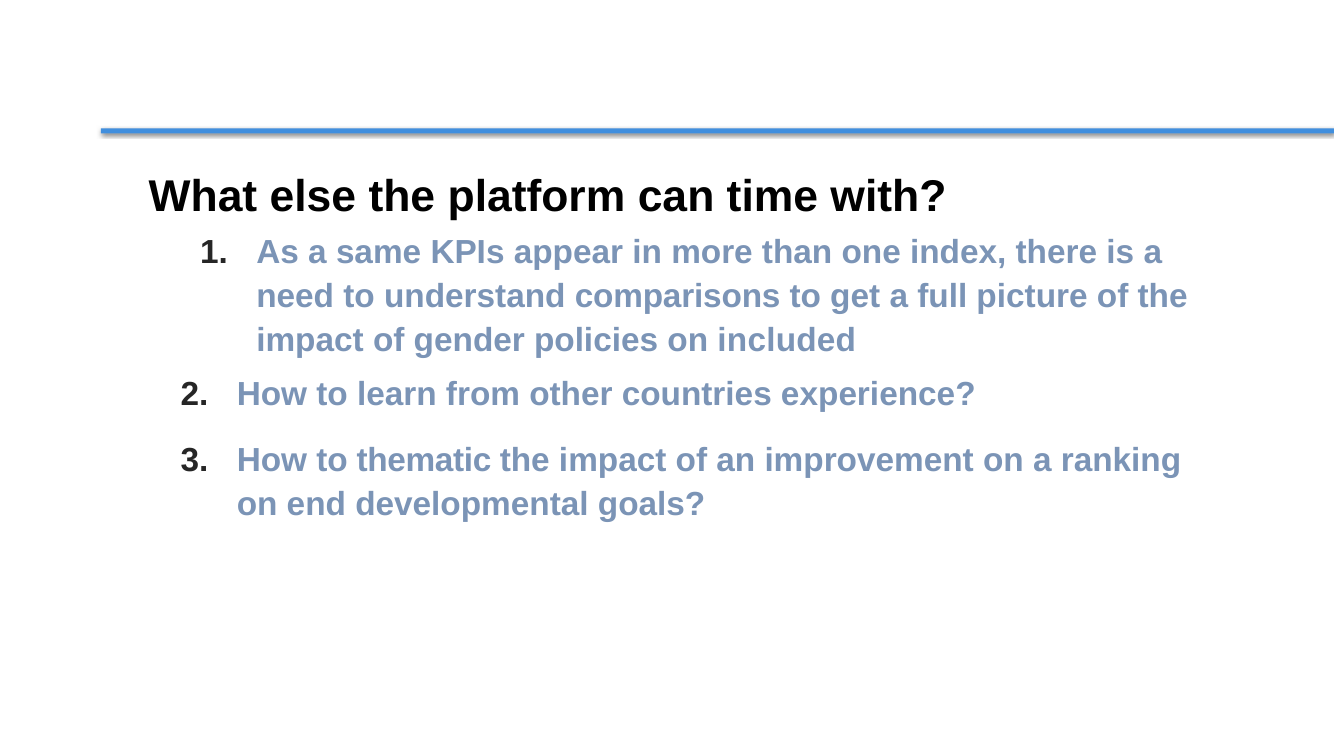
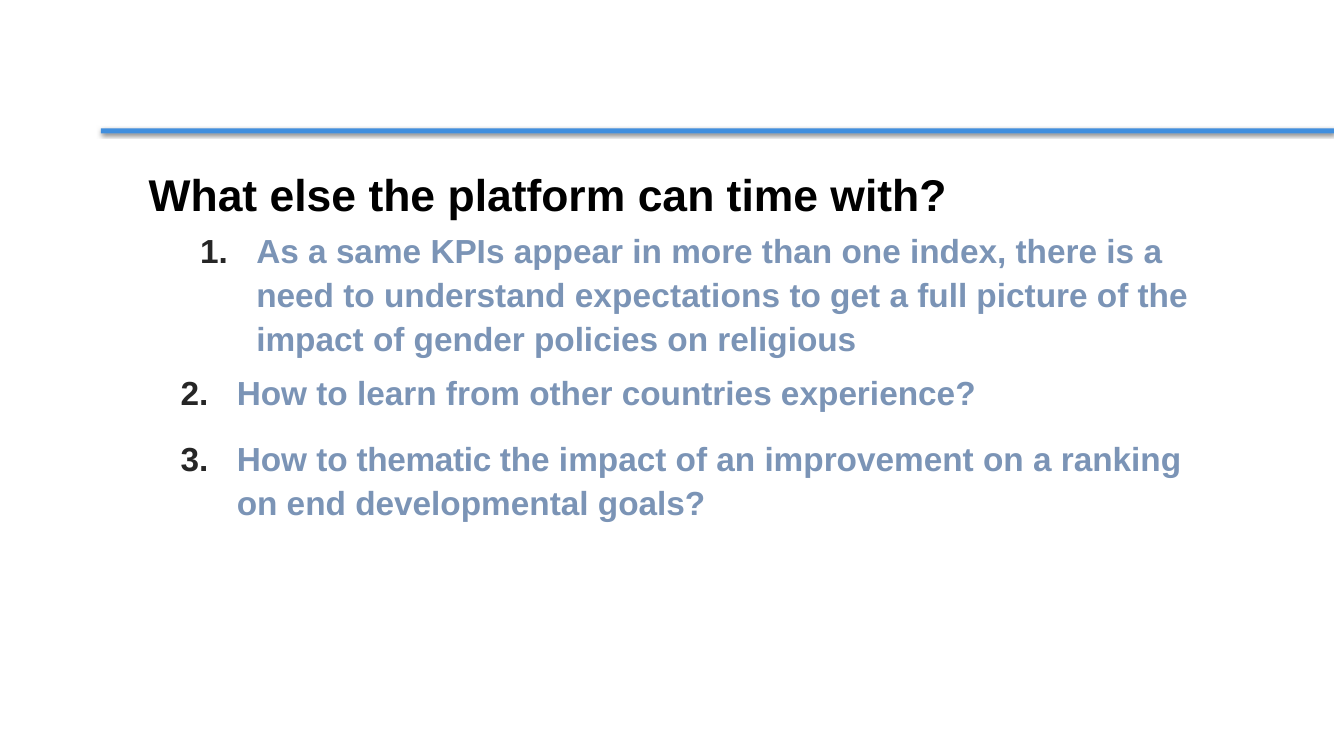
comparisons: comparisons -> expectations (677, 296)
included: included -> religious (787, 340)
